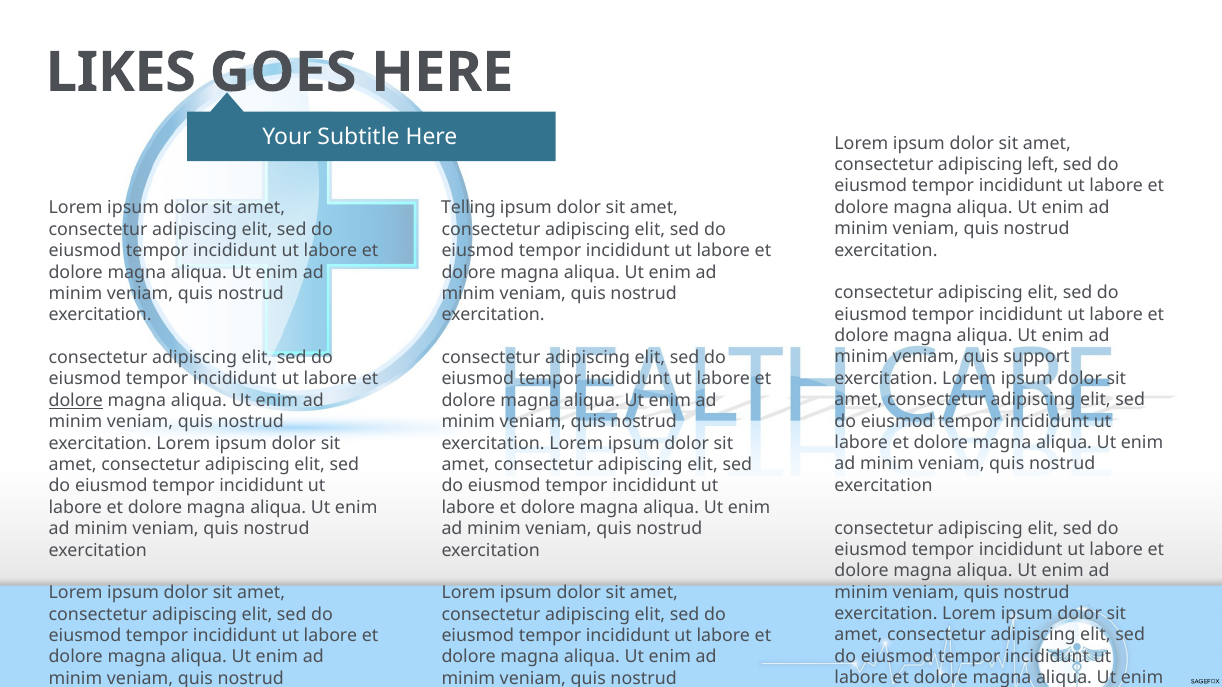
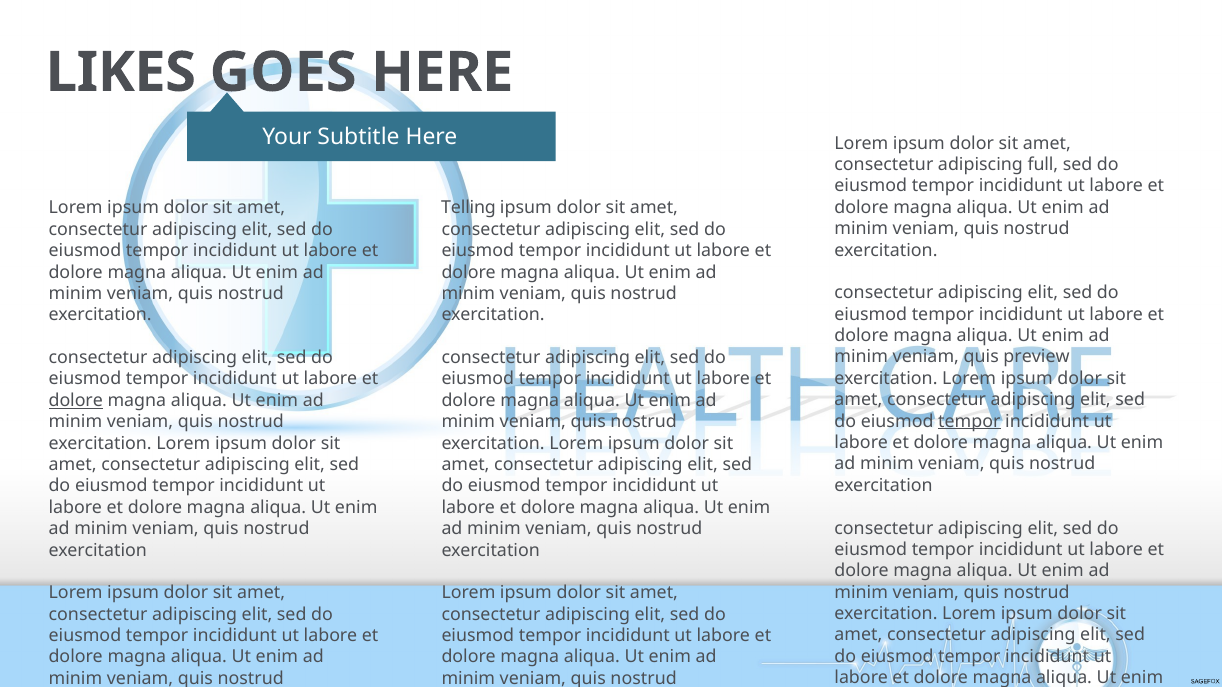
left: left -> full (1043, 165)
support: support -> preview (1037, 357)
tempor underline: none -> present (969, 421)
